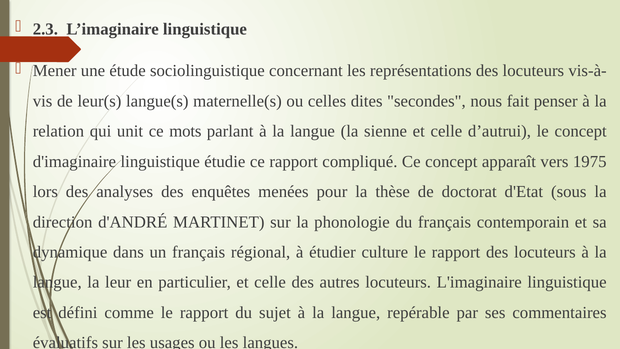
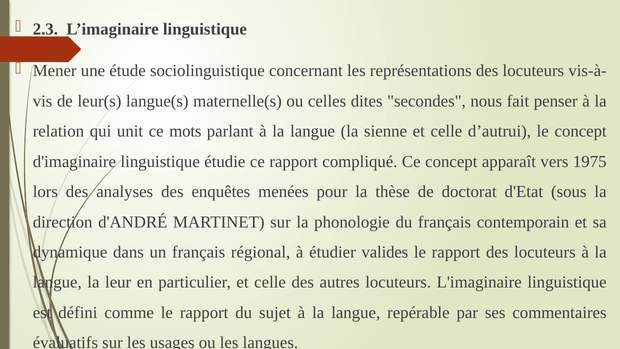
culture: culture -> valides (385, 252)
